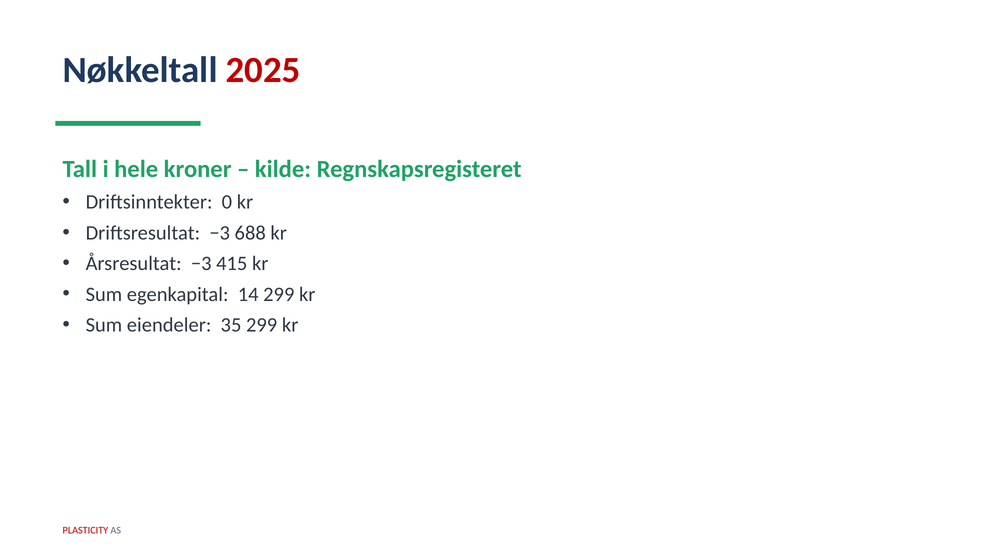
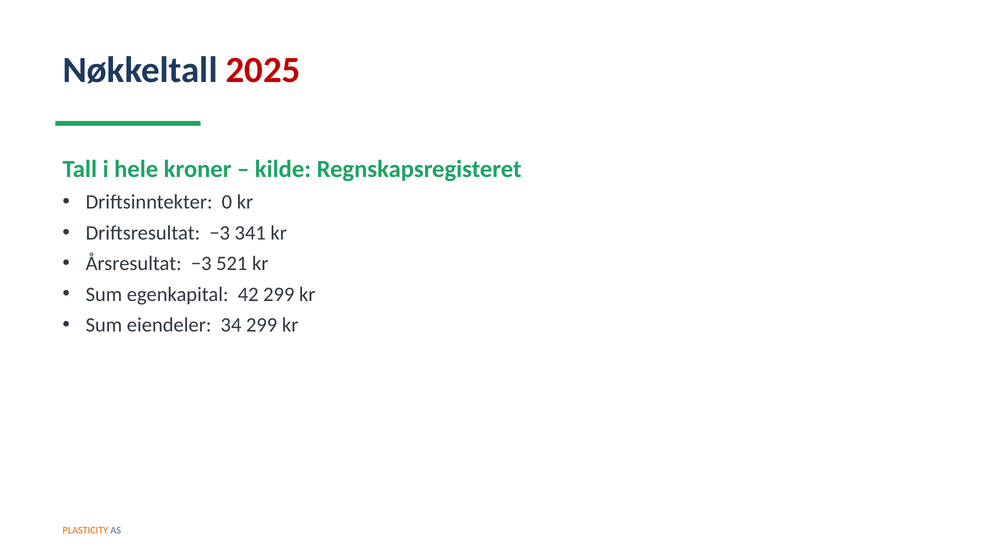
688: 688 -> 341 (250, 233)
415: 415 -> 521 (232, 264)
14: 14 -> 42 (248, 295)
35: 35 -> 34 (231, 325)
PLASTICITY colour: red -> orange (85, 531)
